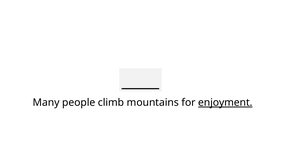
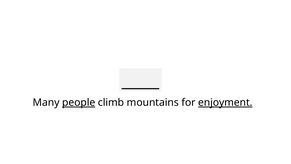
people underline: none -> present (79, 102)
